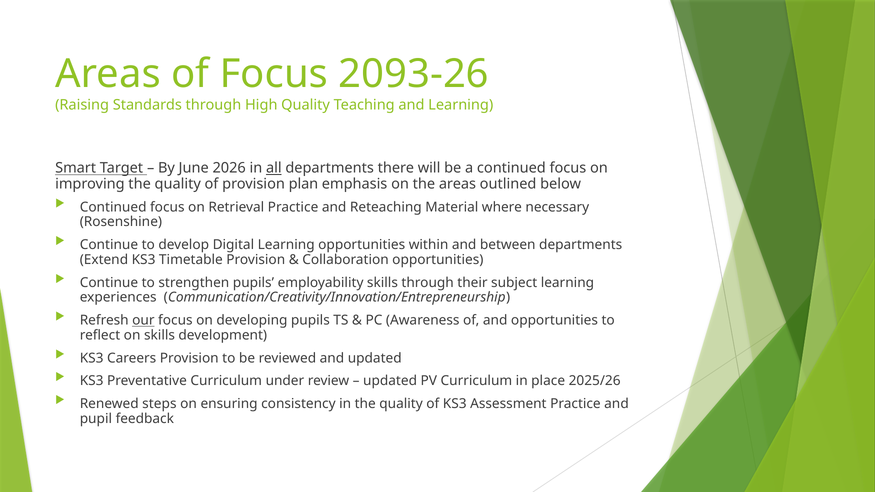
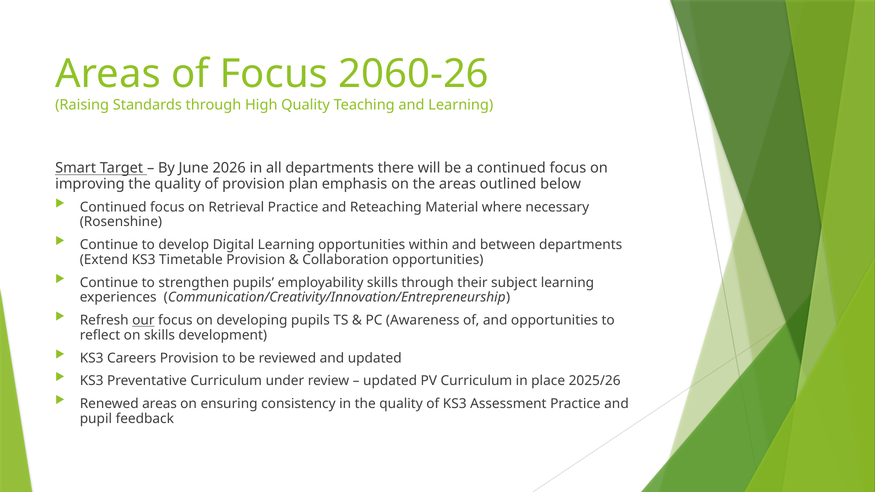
2093-26: 2093-26 -> 2060-26 (414, 74)
all underline: present -> none (274, 168)
Renewed steps: steps -> areas (159, 404)
